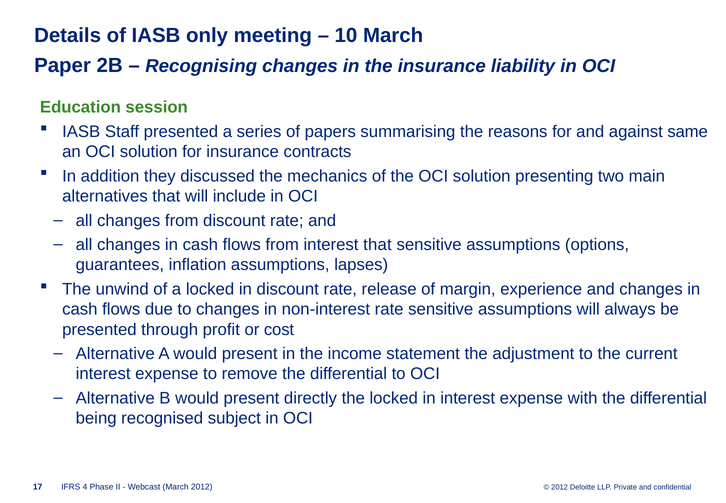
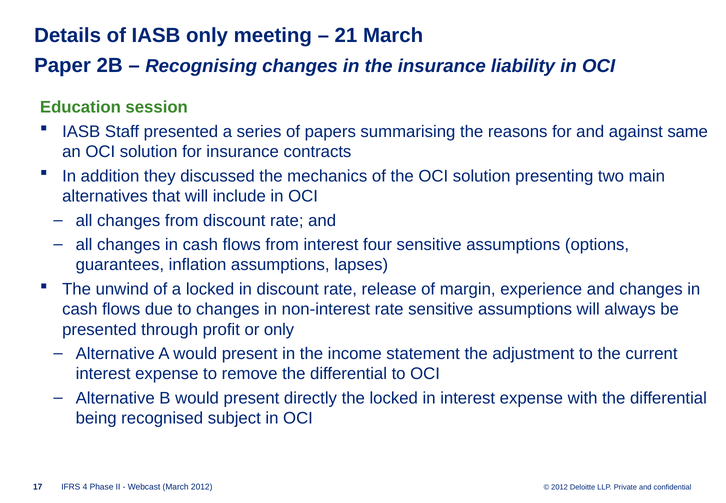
10: 10 -> 21 (346, 35)
interest that: that -> four (378, 245)
or cost: cost -> only (279, 329)
